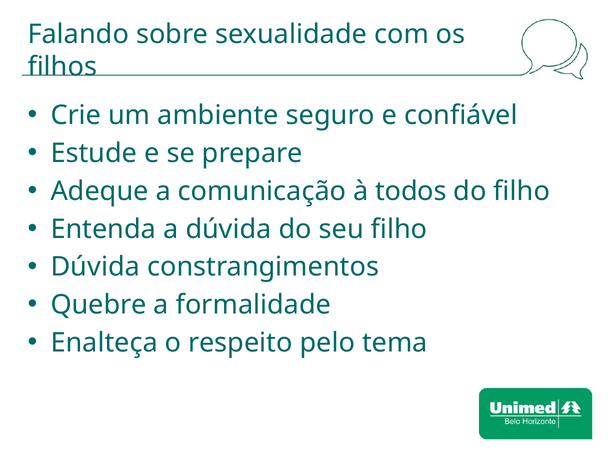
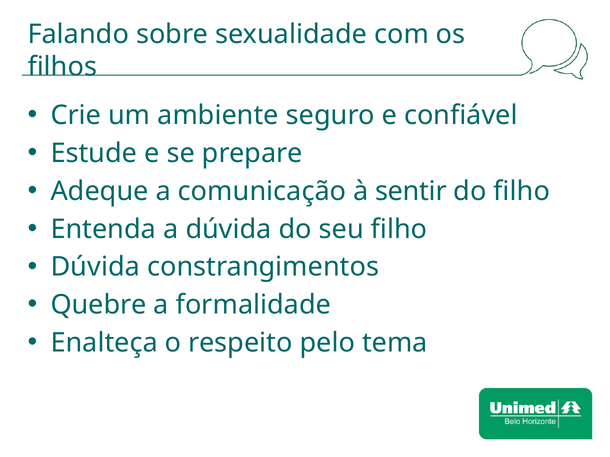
todos: todos -> sentir (411, 191)
